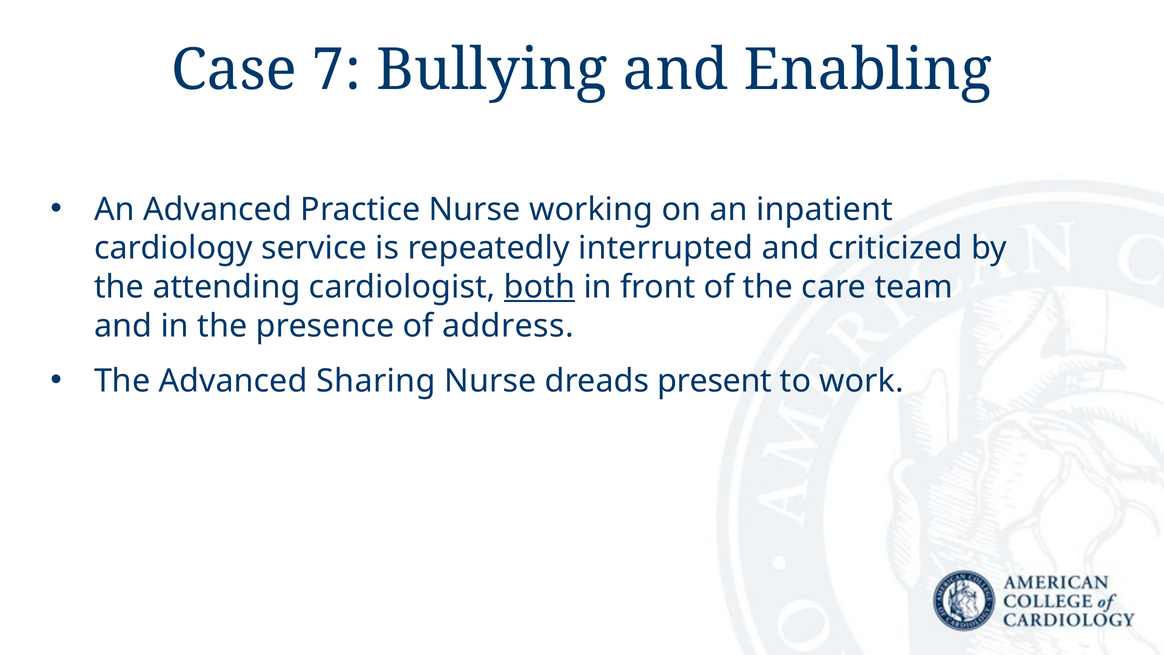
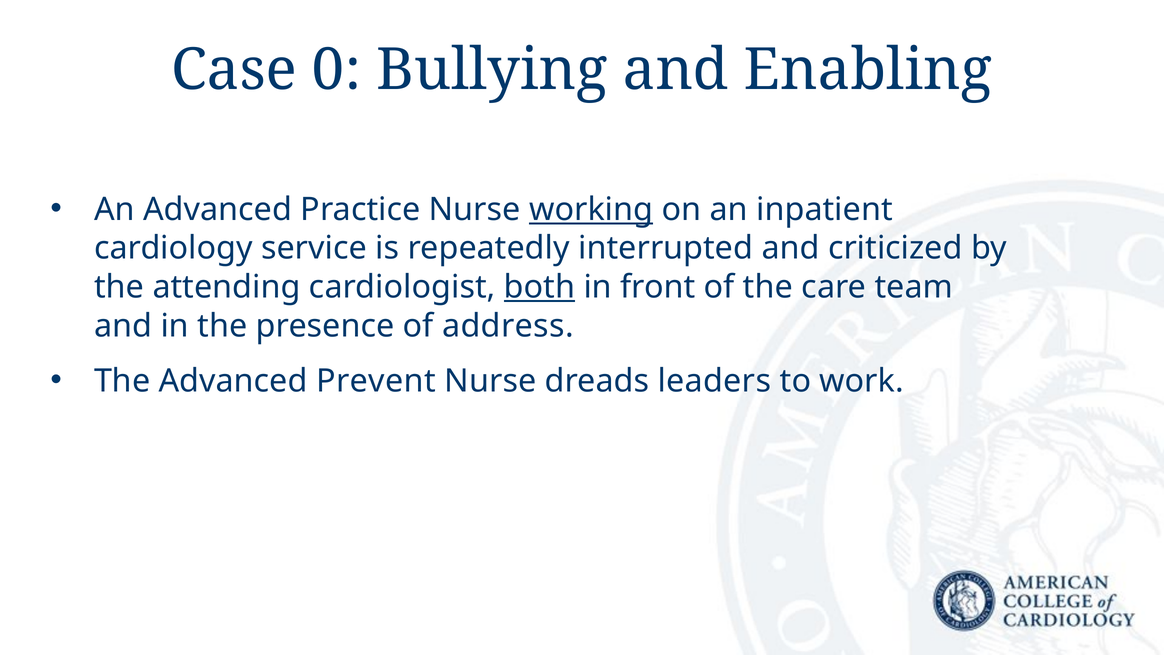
7: 7 -> 0 (337, 70)
working underline: none -> present (591, 209)
Sharing: Sharing -> Prevent (376, 381)
present: present -> leaders (714, 381)
